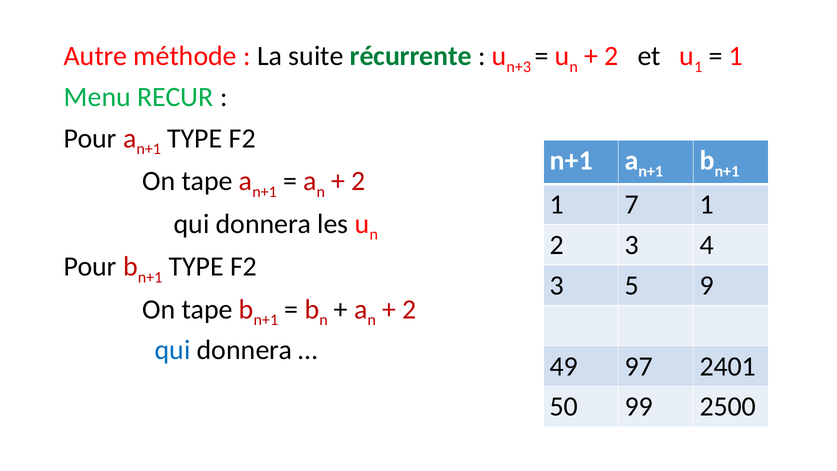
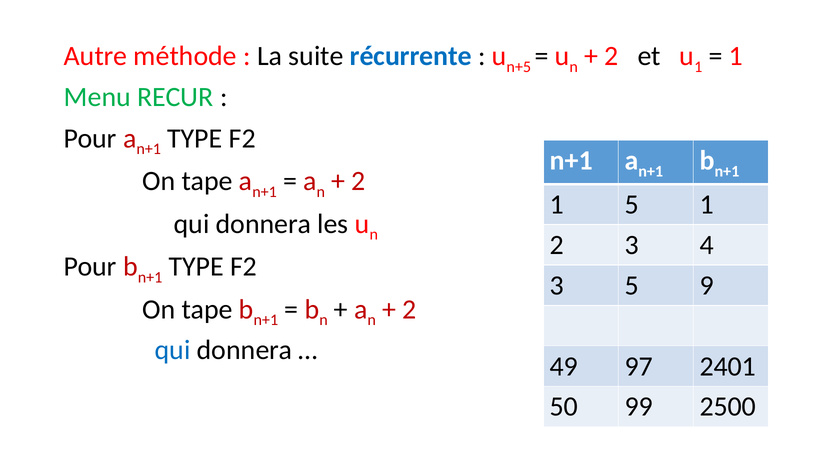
récurrente colour: green -> blue (411, 56)
n+3: n+3 -> n+5 (519, 67)
1 7: 7 -> 5 (632, 205)
